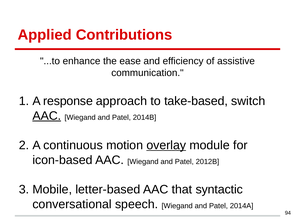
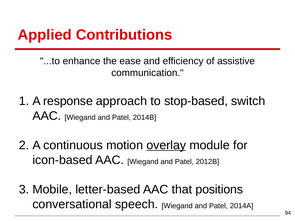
take-based: take-based -> stop-based (196, 101)
AAC underline: present -> none (47, 116)
syntactic: syntactic -> positions (219, 190)
